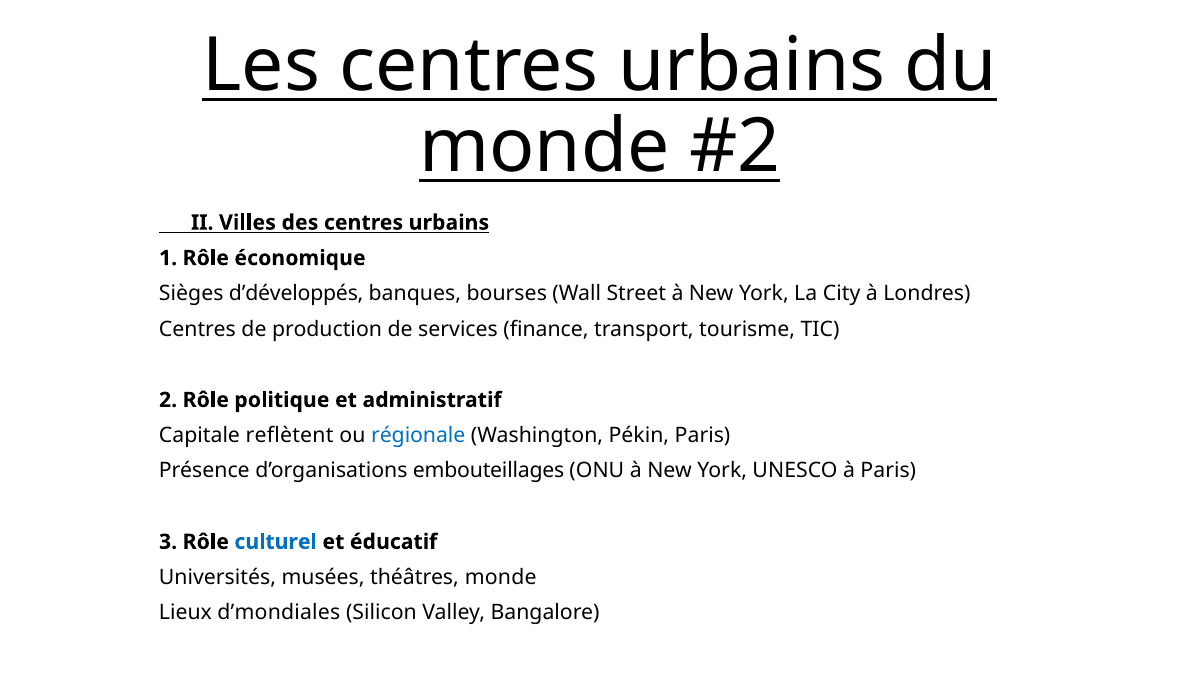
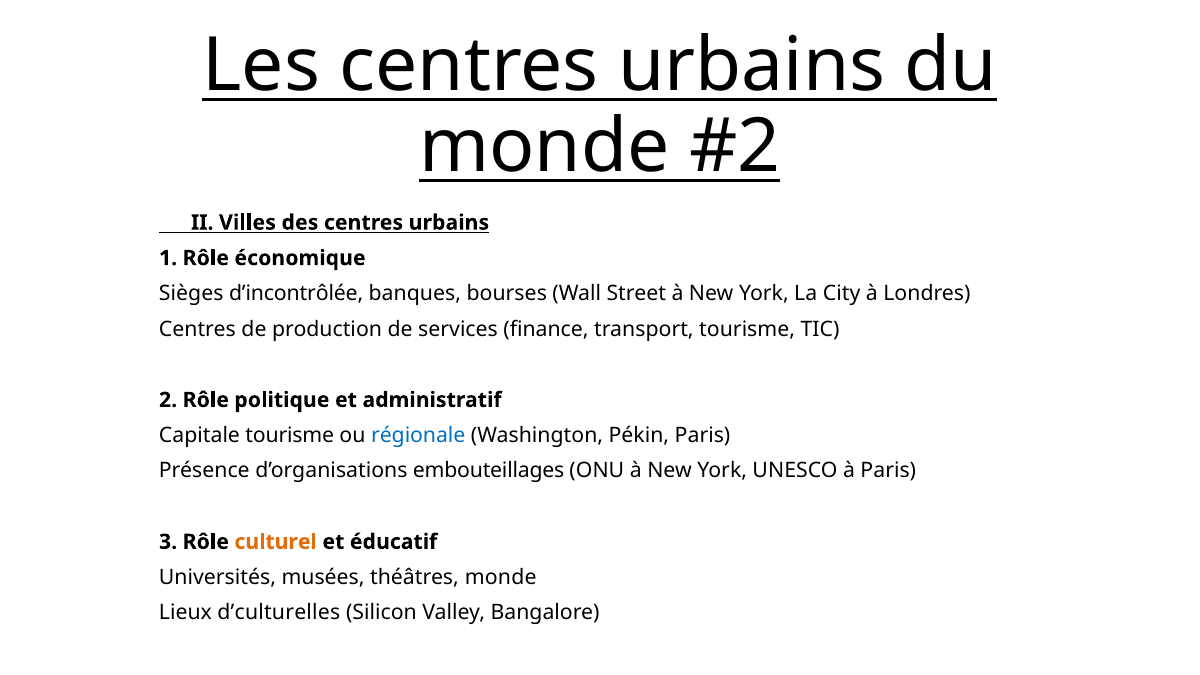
d’développés: d’développés -> d’incontrôlée (296, 294)
Capitale reflètent: reflètent -> tourisme (290, 435)
culturel colour: blue -> orange (276, 542)
d’mondiales: d’mondiales -> d’culturelles (279, 613)
